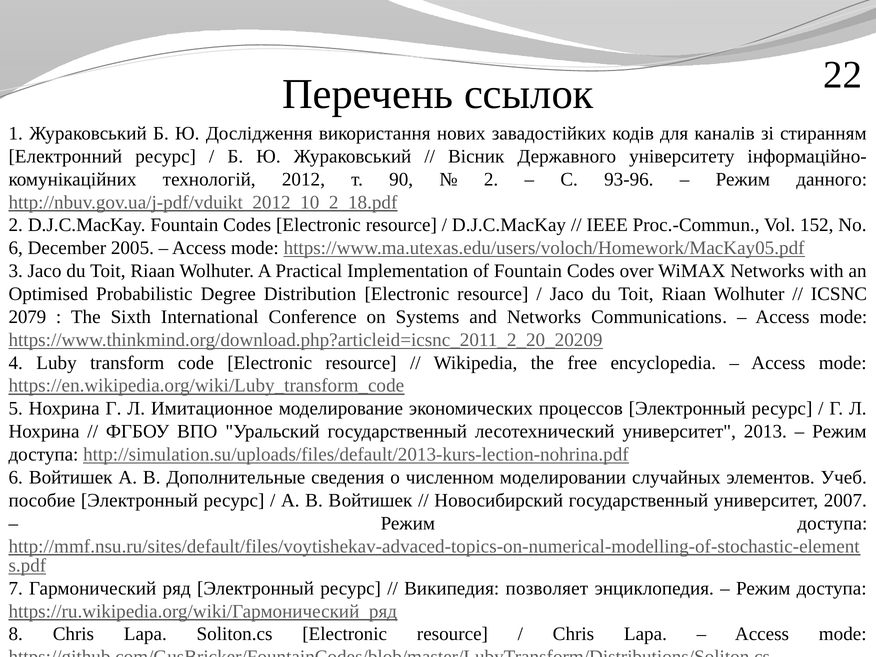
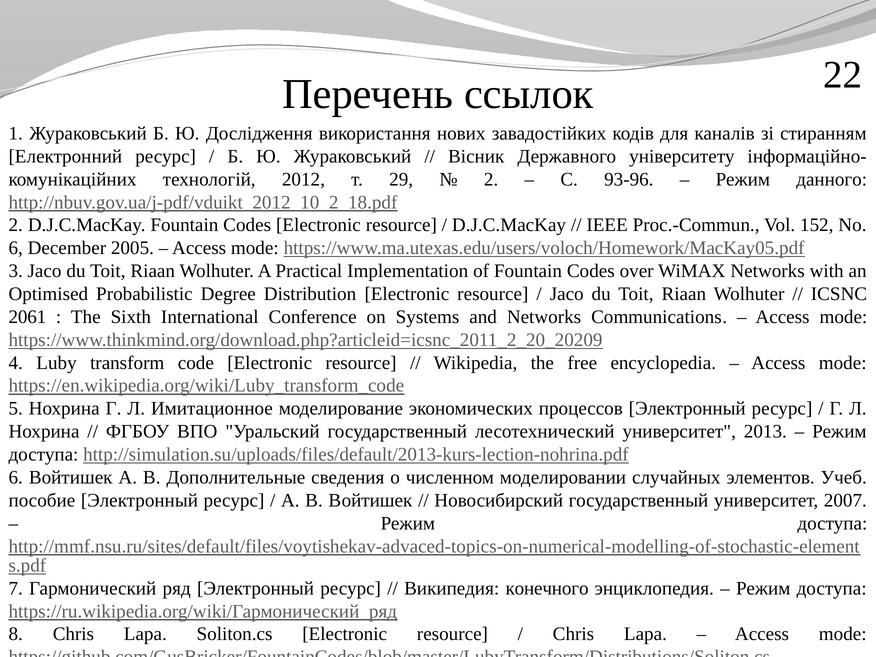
90: 90 -> 29 (401, 179)
2079: 2079 -> 2061 (27, 317)
позволяет: позволяет -> конечного (547, 588)
